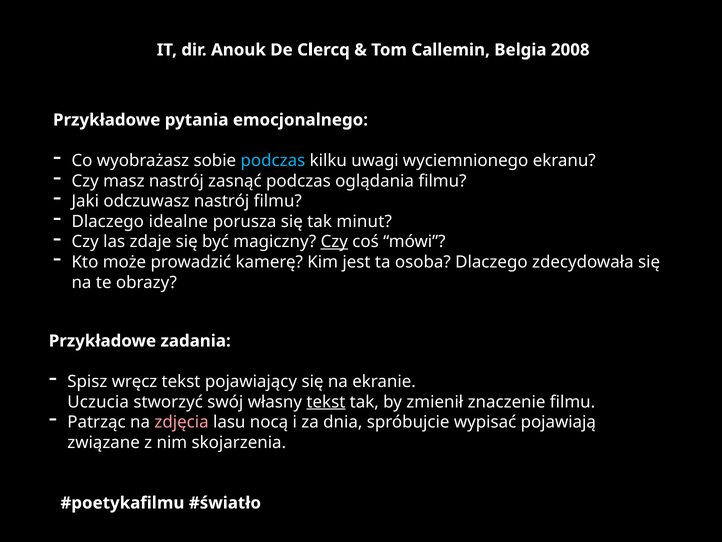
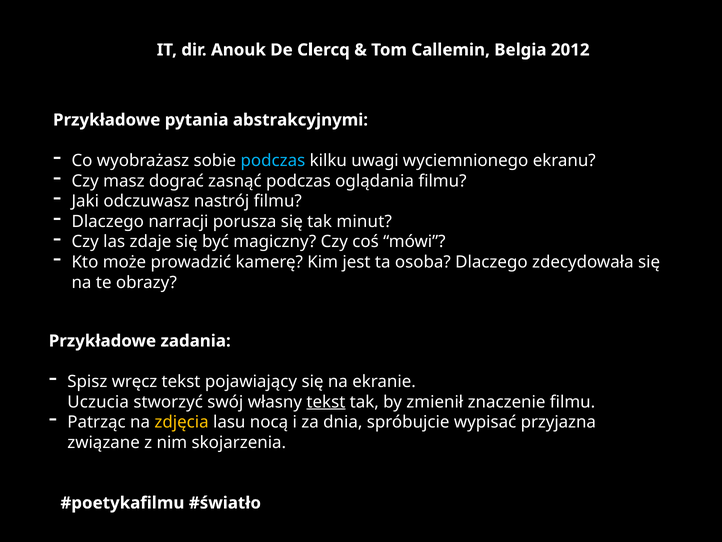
2008: 2008 -> 2012 (570, 50)
emocjonalnego: emocjonalnego -> abstrakcyjnymi (300, 120)
masz nastrój: nastrój -> dograć (176, 181)
idealne: idealne -> narracji (178, 221)
Czy underline: present -> none (334, 242)
zdjęcia colour: pink -> yellow (182, 422)
pojawiają: pojawiają -> przyjazna (558, 422)
